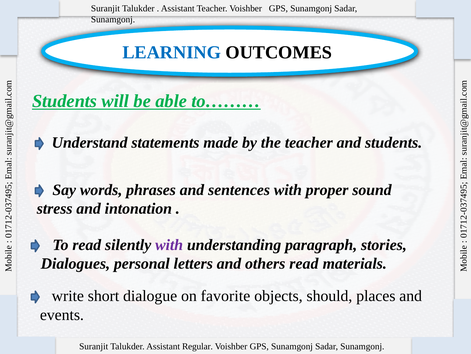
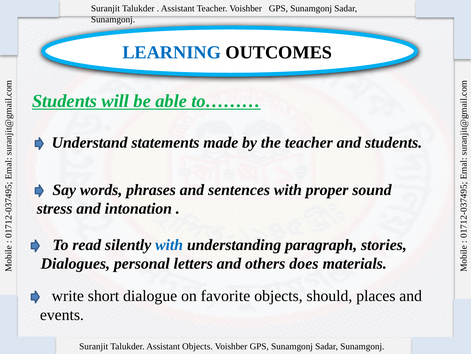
with colour: purple -> blue (169, 244)
others read: read -> does (304, 263)
Regular: Regular -> Objects (197, 346)
